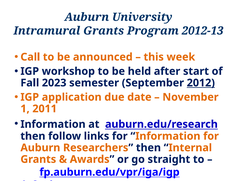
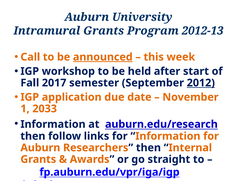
announced underline: none -> present (103, 57)
2023: 2023 -> 2017 (54, 83)
2011: 2011 -> 2033 (45, 109)
